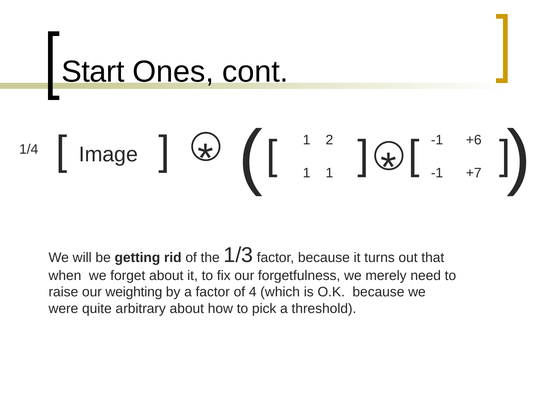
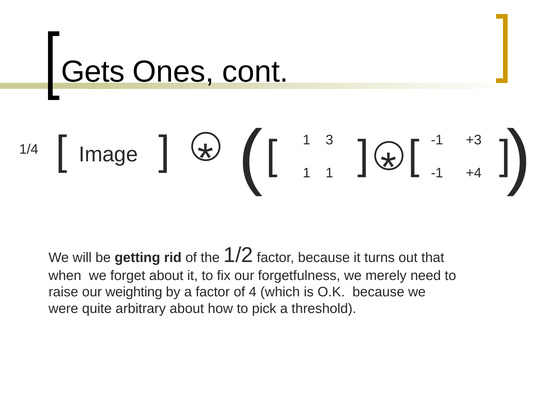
Start: Start -> Gets (93, 72)
2: 2 -> 3 (329, 140)
+6: +6 -> +3 (474, 140)
+7: +7 -> +4 (474, 173)
1/3: 1/3 -> 1/2 (238, 255)
